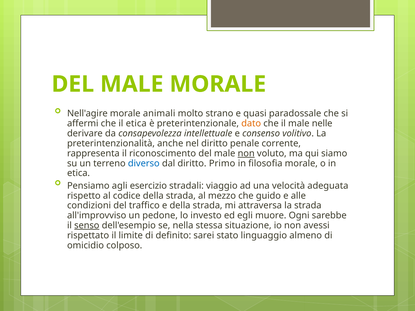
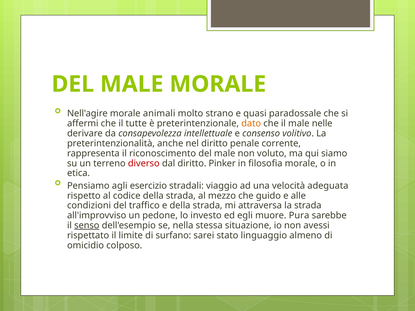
il etica: etica -> tutte (136, 124)
non underline: present -> none (246, 154)
diverso colour: blue -> red (144, 163)
Primo: Primo -> Pinker (222, 163)
Ogni: Ogni -> Pura (299, 216)
definito: definito -> surfano (173, 236)
